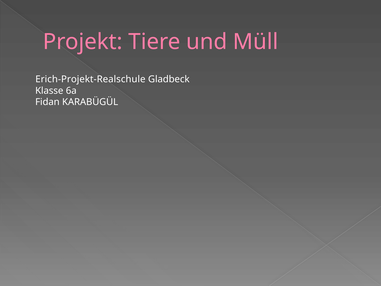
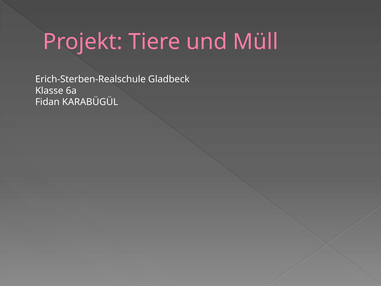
Erich-Projekt-Realschule: Erich-Projekt-Realschule -> Erich-Sterben-Realschule (90, 79)
